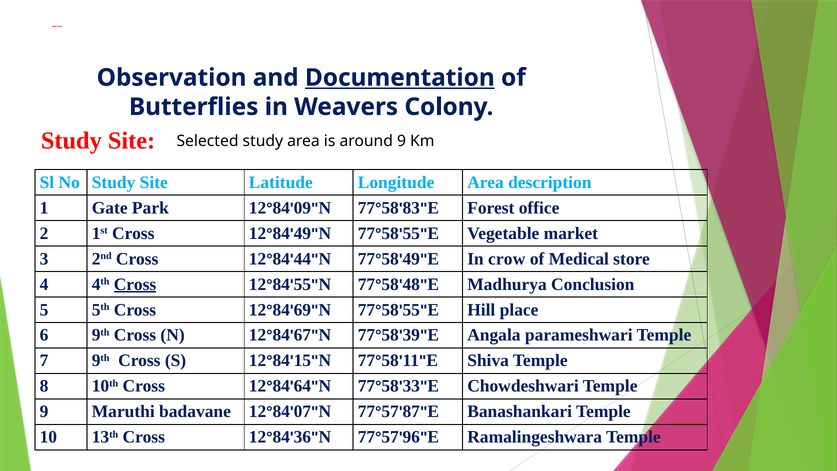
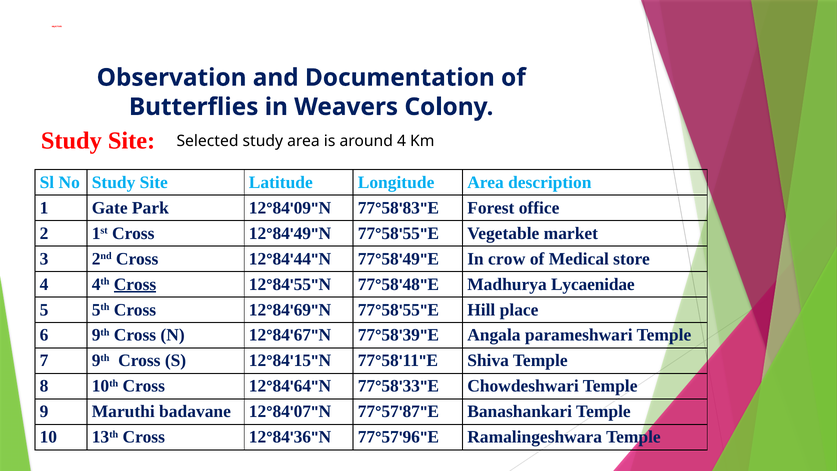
Documentation underline: present -> none (400, 78)
around 9: 9 -> 4 (402, 141)
Conclusion: Conclusion -> Lycaenidae (593, 284)
